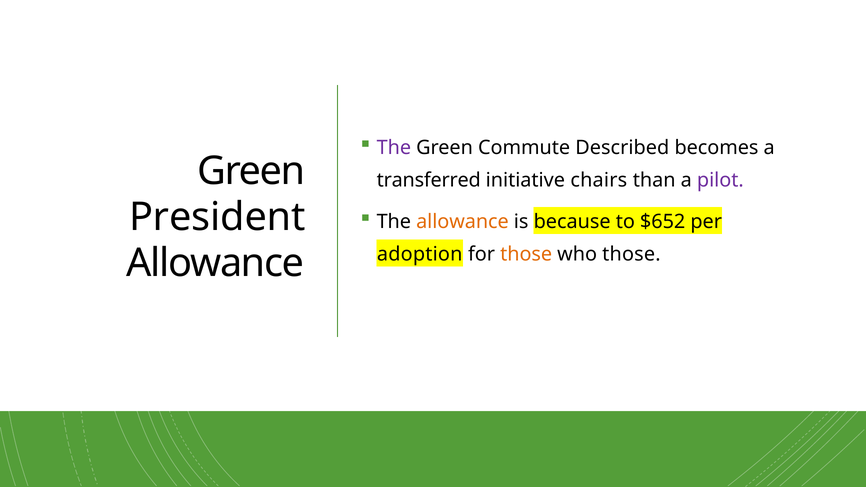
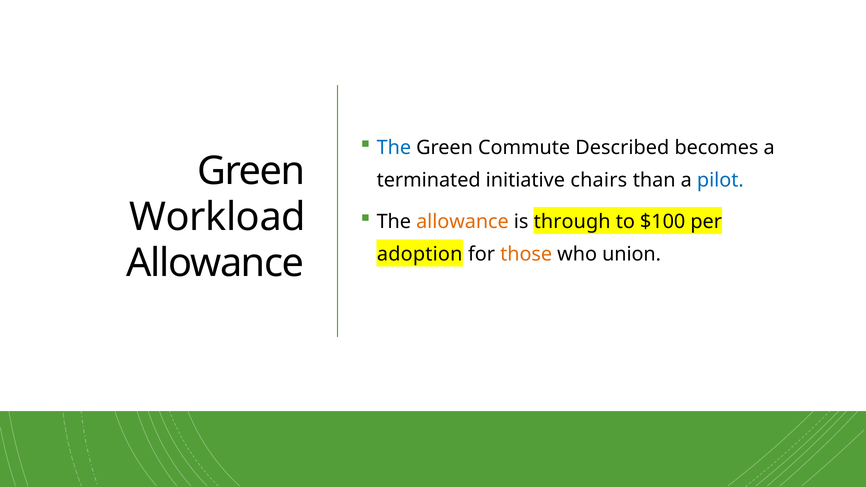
The colour: purple -> blue (394, 148)
transferred: transferred -> terminated (429, 180)
pilot colour: purple -> blue (720, 180)
President: President -> Workload (217, 217)
because: because -> through (572, 222)
$652: $652 -> $100 (663, 222)
who those: those -> union (632, 254)
